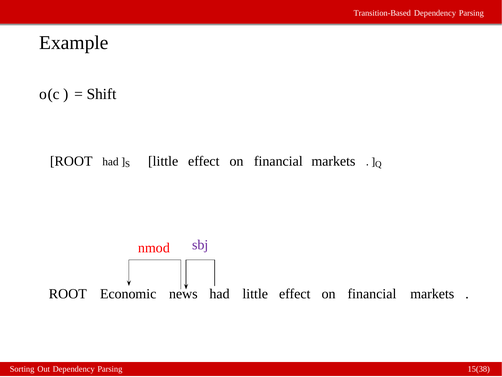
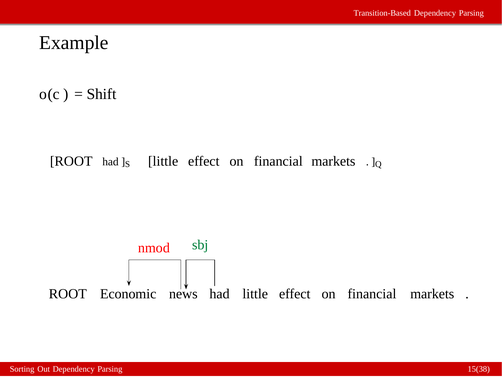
sbj colour: purple -> green (200, 245)
